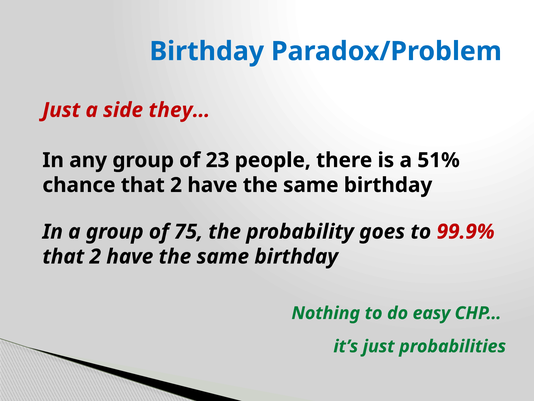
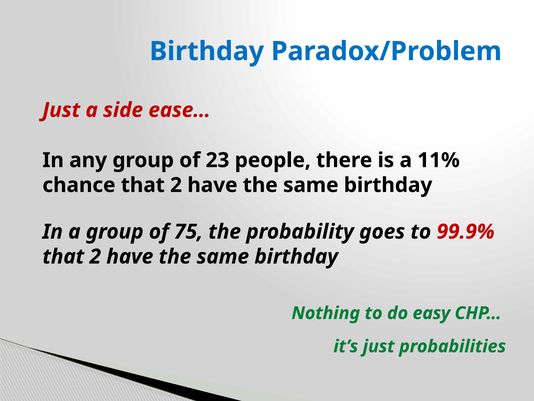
they…: they… -> ease… (179, 110)
51%: 51% -> 11% (439, 160)
